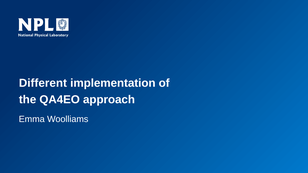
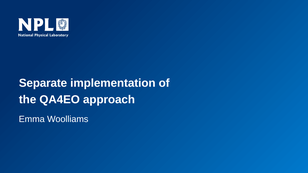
Different: Different -> Separate (43, 83)
